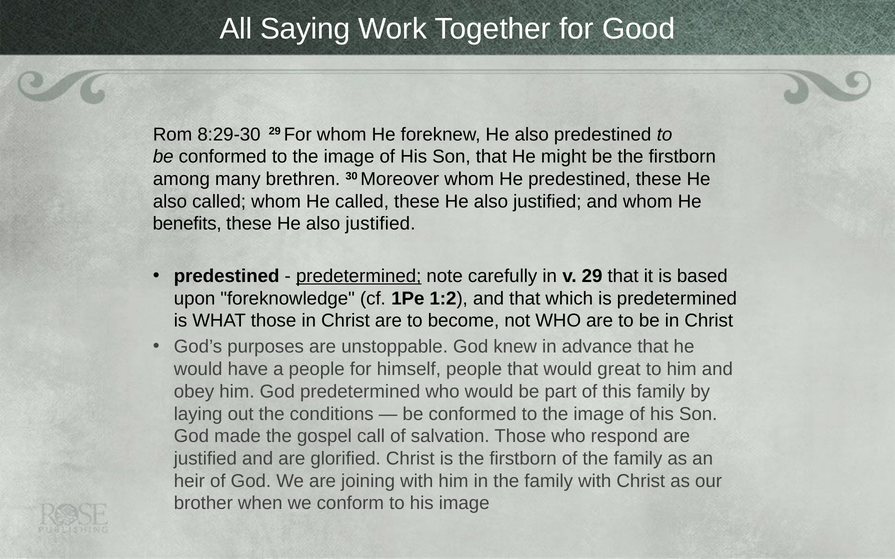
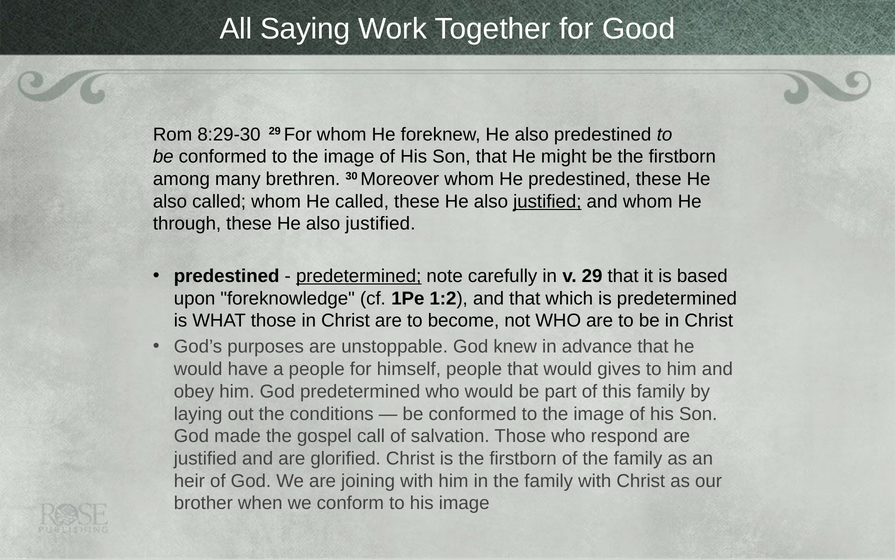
justified underline: none -> present (547, 202)
benefits: benefits -> through (187, 224)
great: great -> gives (619, 369)
